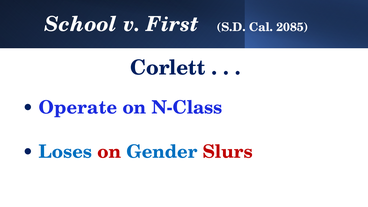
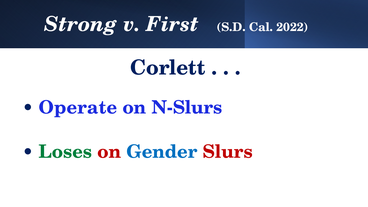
School: School -> Strong (81, 24)
2085: 2085 -> 2022 (292, 27)
N-Class: N-Class -> N-Slurs (187, 108)
Loses colour: blue -> green (65, 152)
